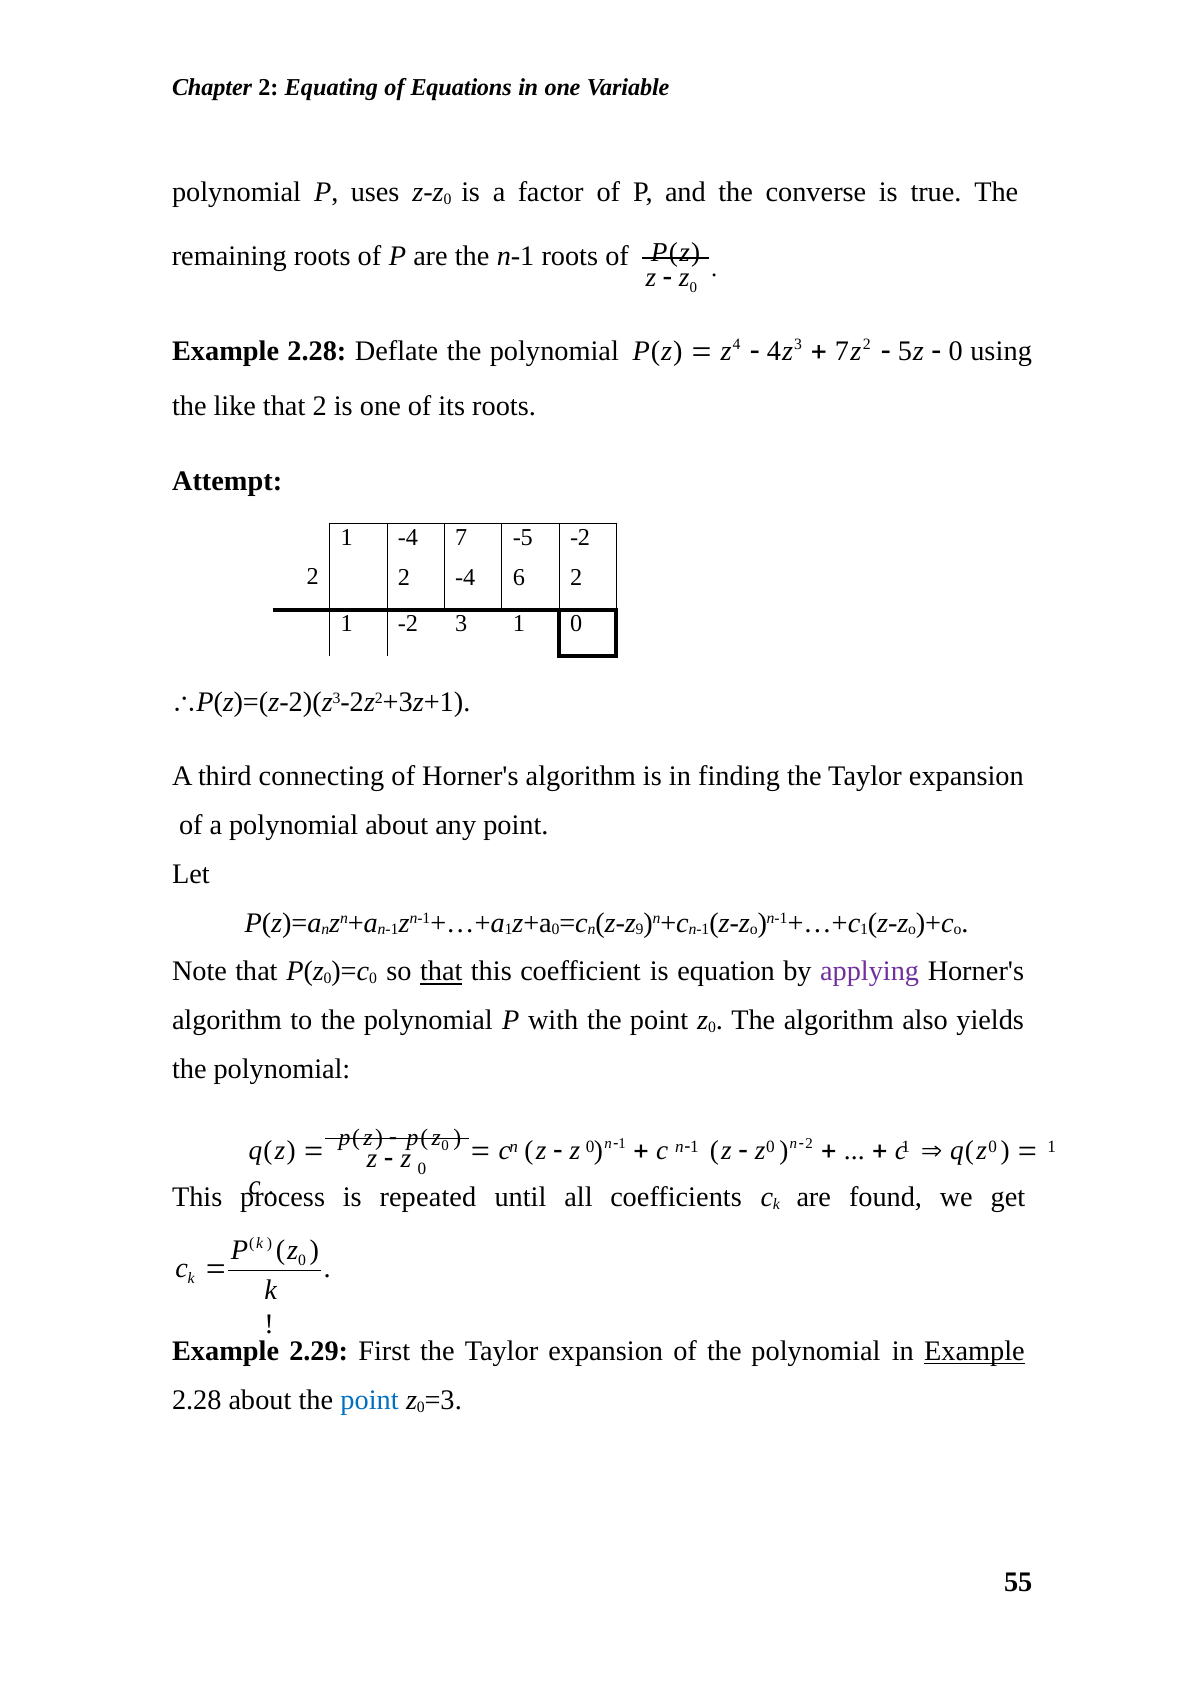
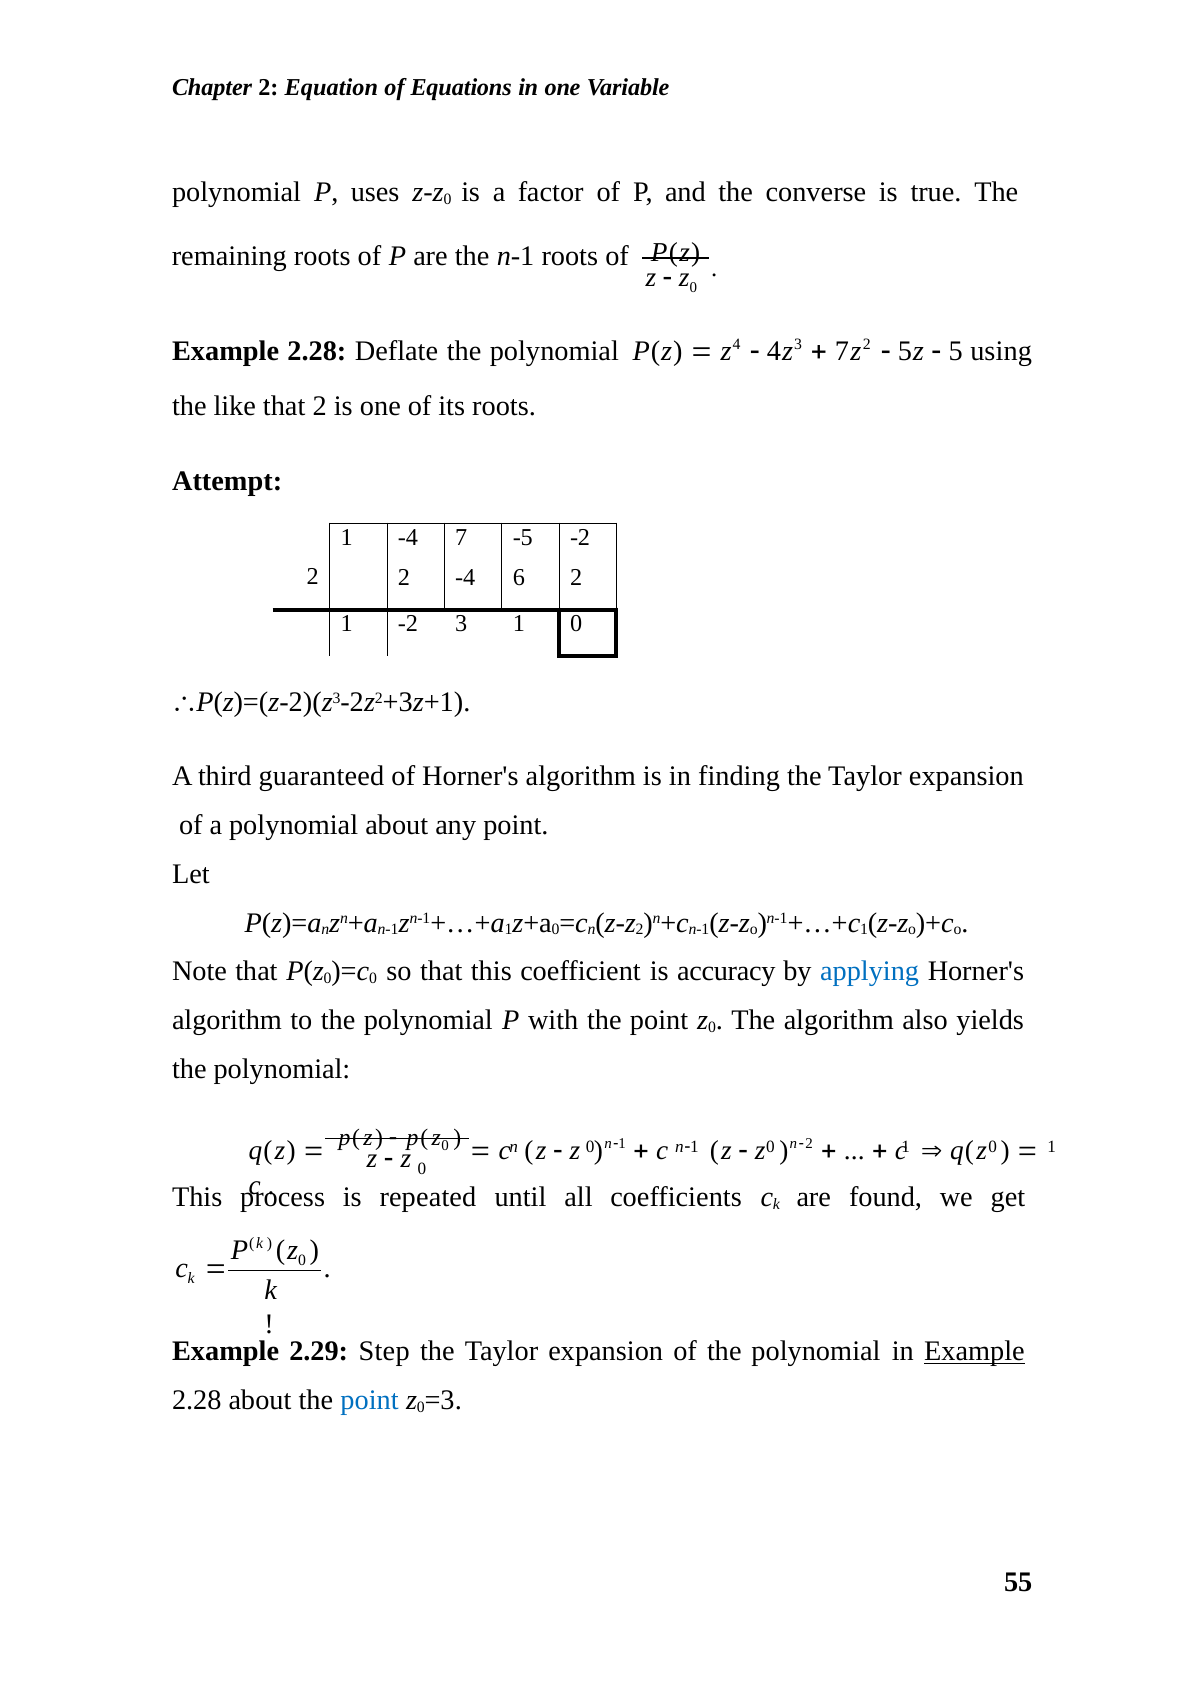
Equating: Equating -> Equation (331, 87)
0: 0 -> 5 (956, 351)
connecting: connecting -> guaranteed (321, 776)
9: 9 -> 2 (640, 929)
that underline: present -> none (441, 971)
equation: equation -> accuracy (726, 971)
applying colour: purple -> blue (870, 971)
First: First -> Step (384, 1351)
